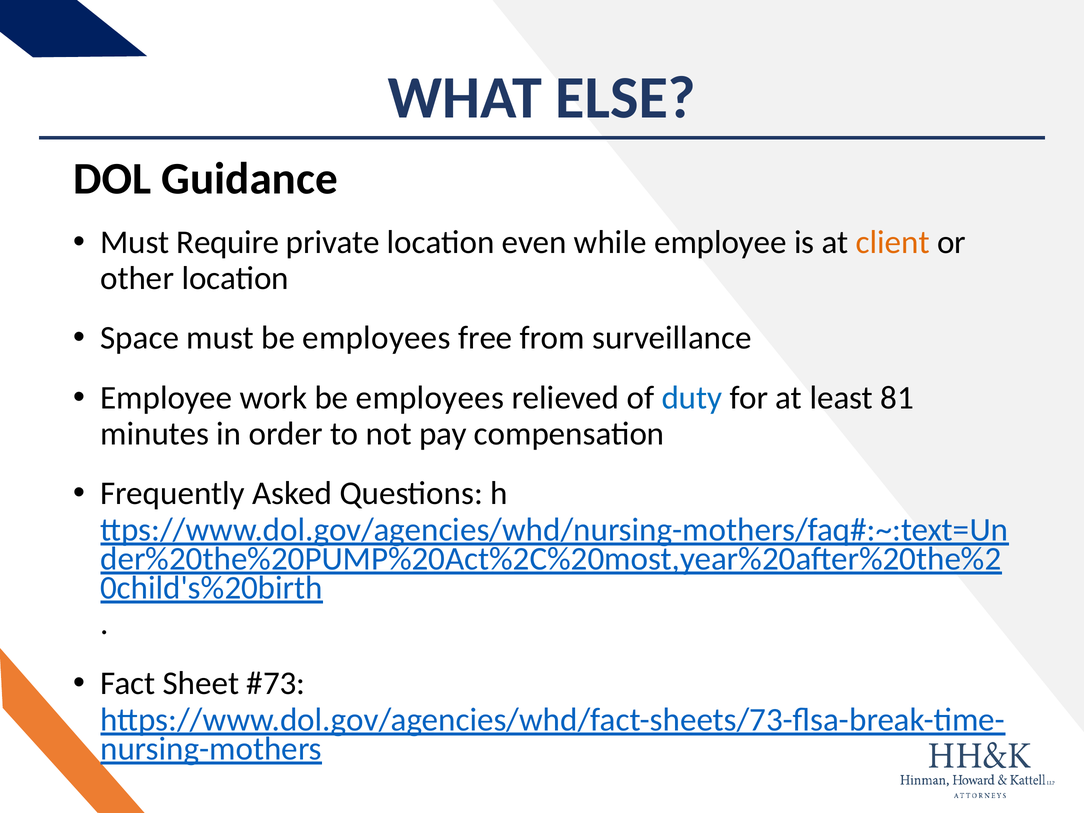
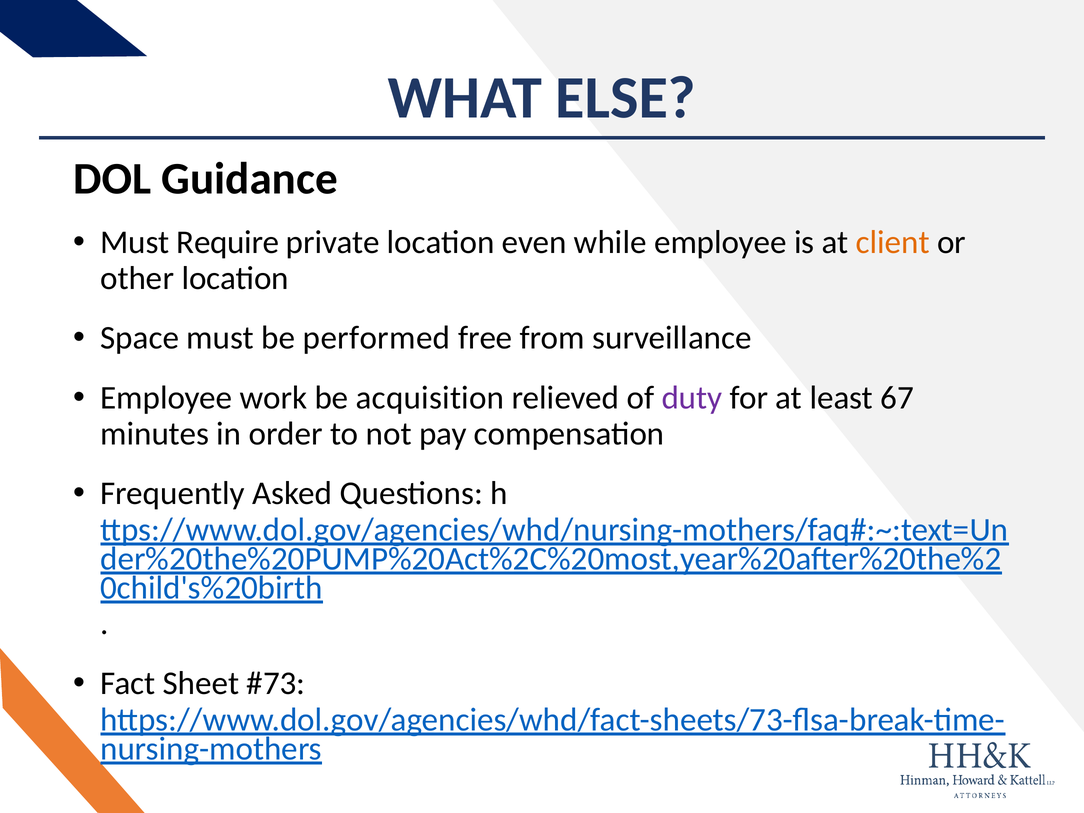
must be employees: employees -> performed (376, 338)
employees: employees -> acquisition (430, 398)
duty colour: blue -> purple (692, 398)
81: 81 -> 67 (897, 398)
